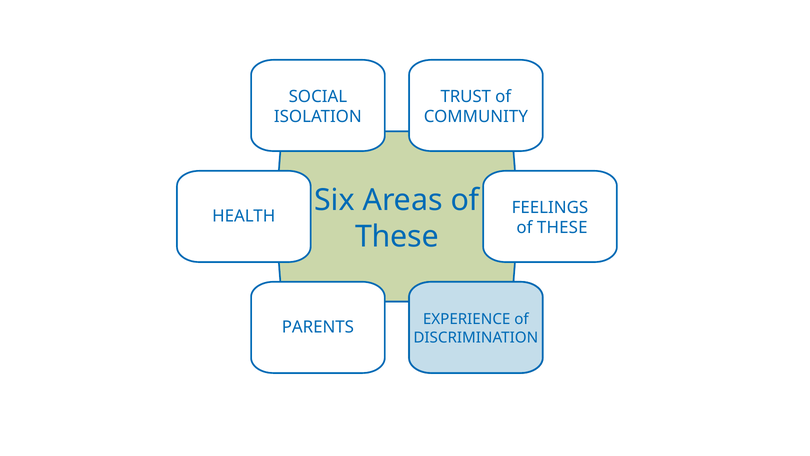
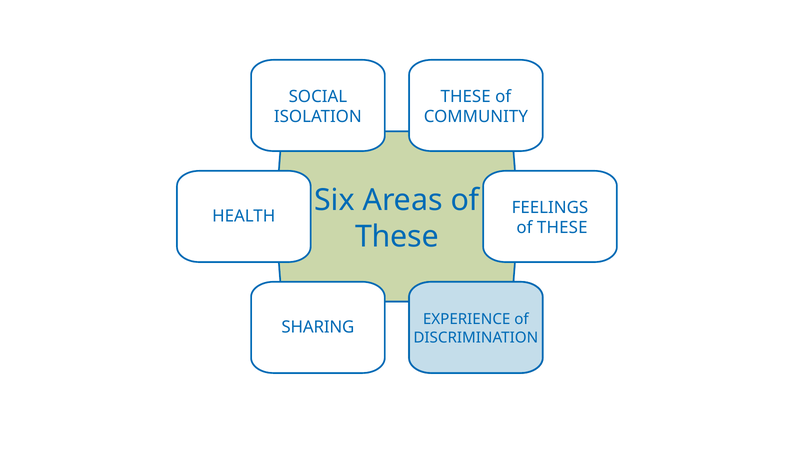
TRUST: TRUST -> THESE (466, 96)
PARENTS: PARENTS -> SHARING (318, 327)
